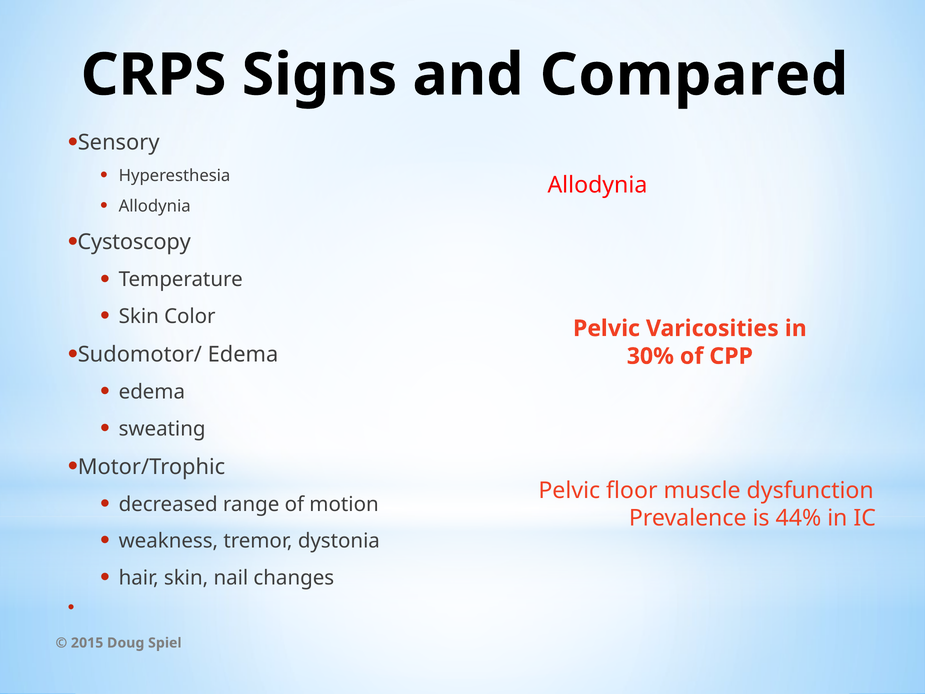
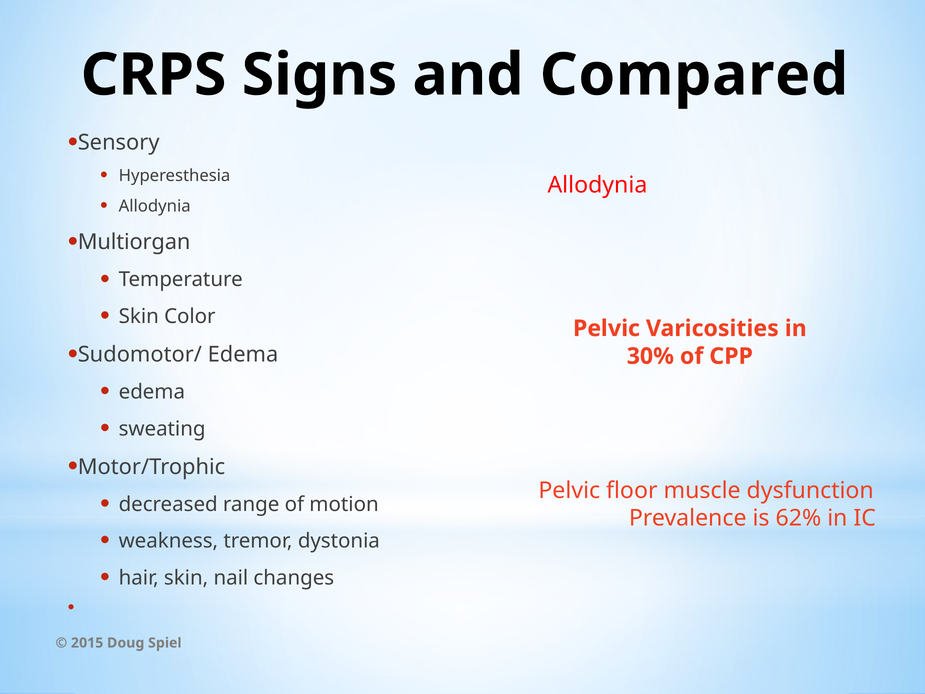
Cystoscopy: Cystoscopy -> Multiorgan (134, 242)
44%: 44% -> 62% (798, 518)
